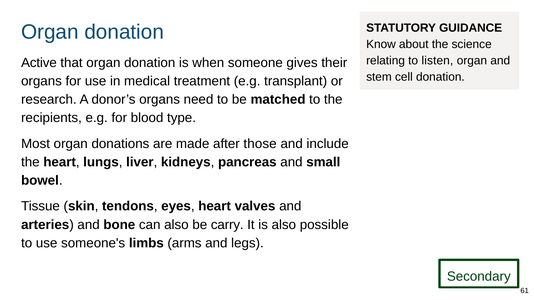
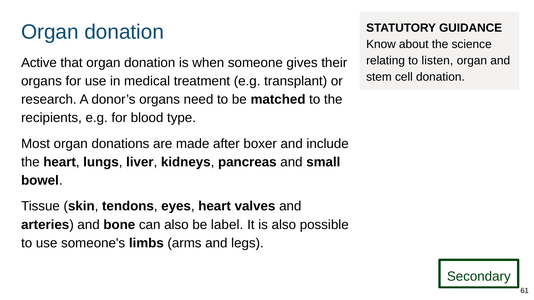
those: those -> boxer (260, 144)
carry: carry -> label (227, 225)
